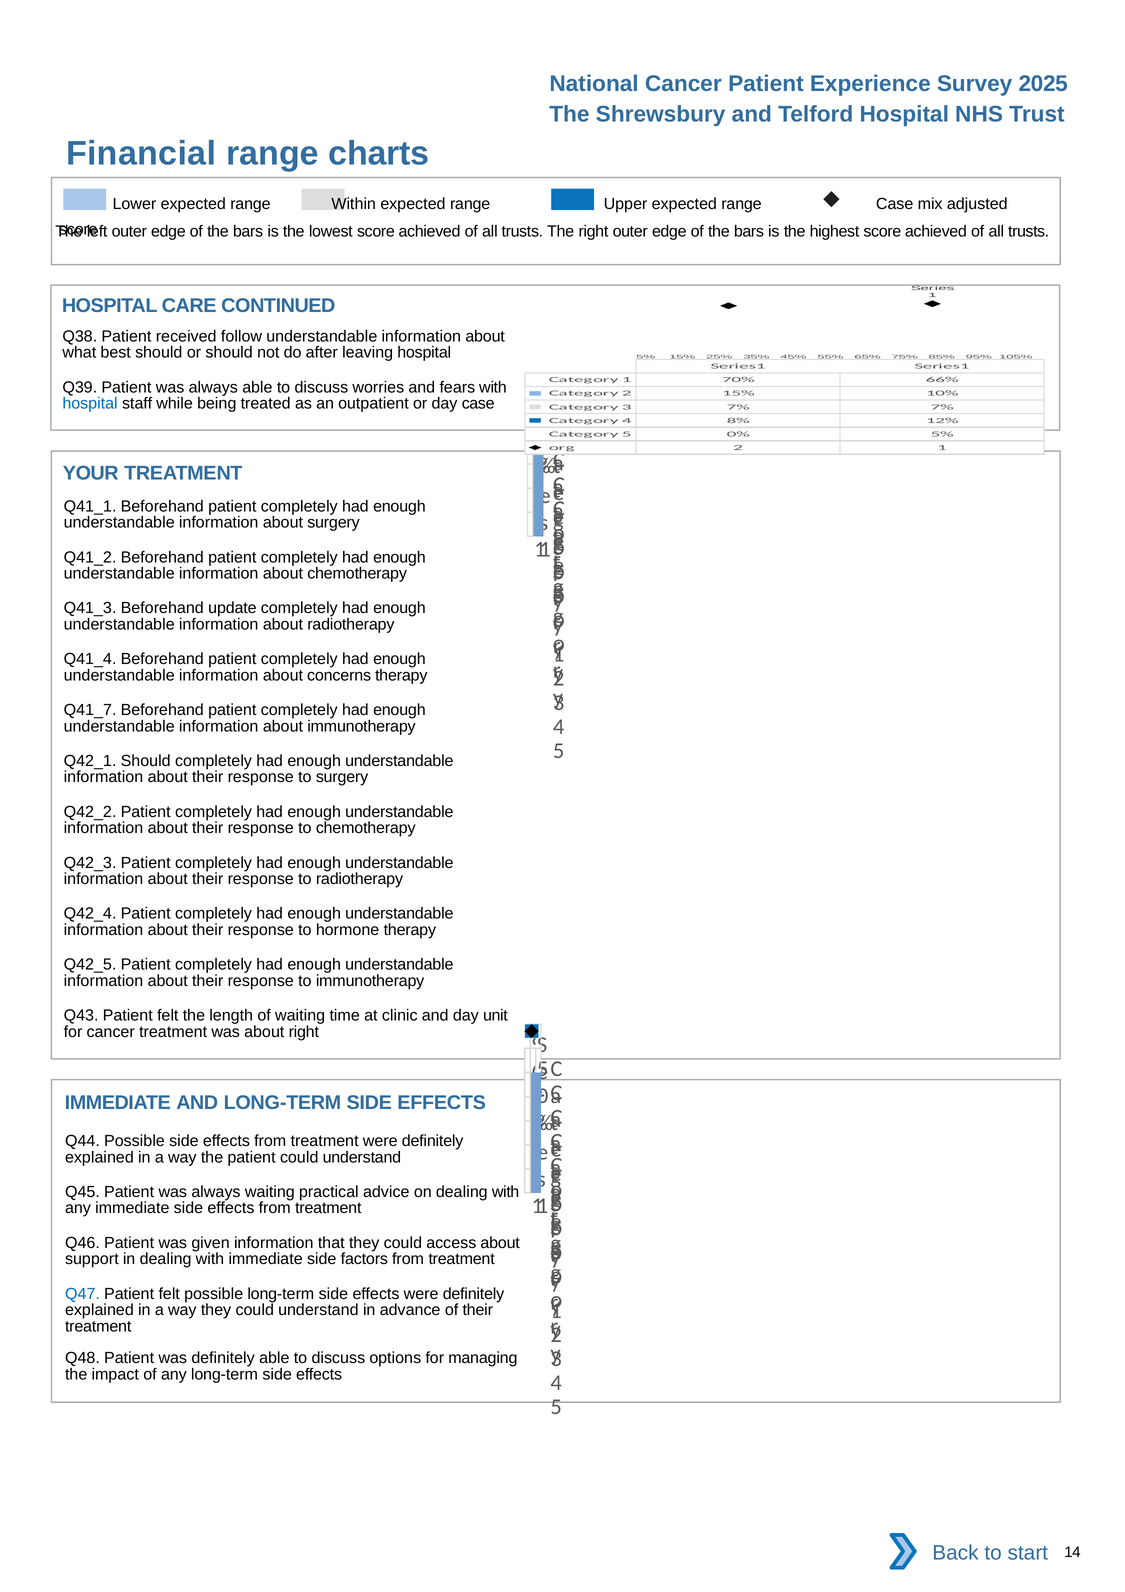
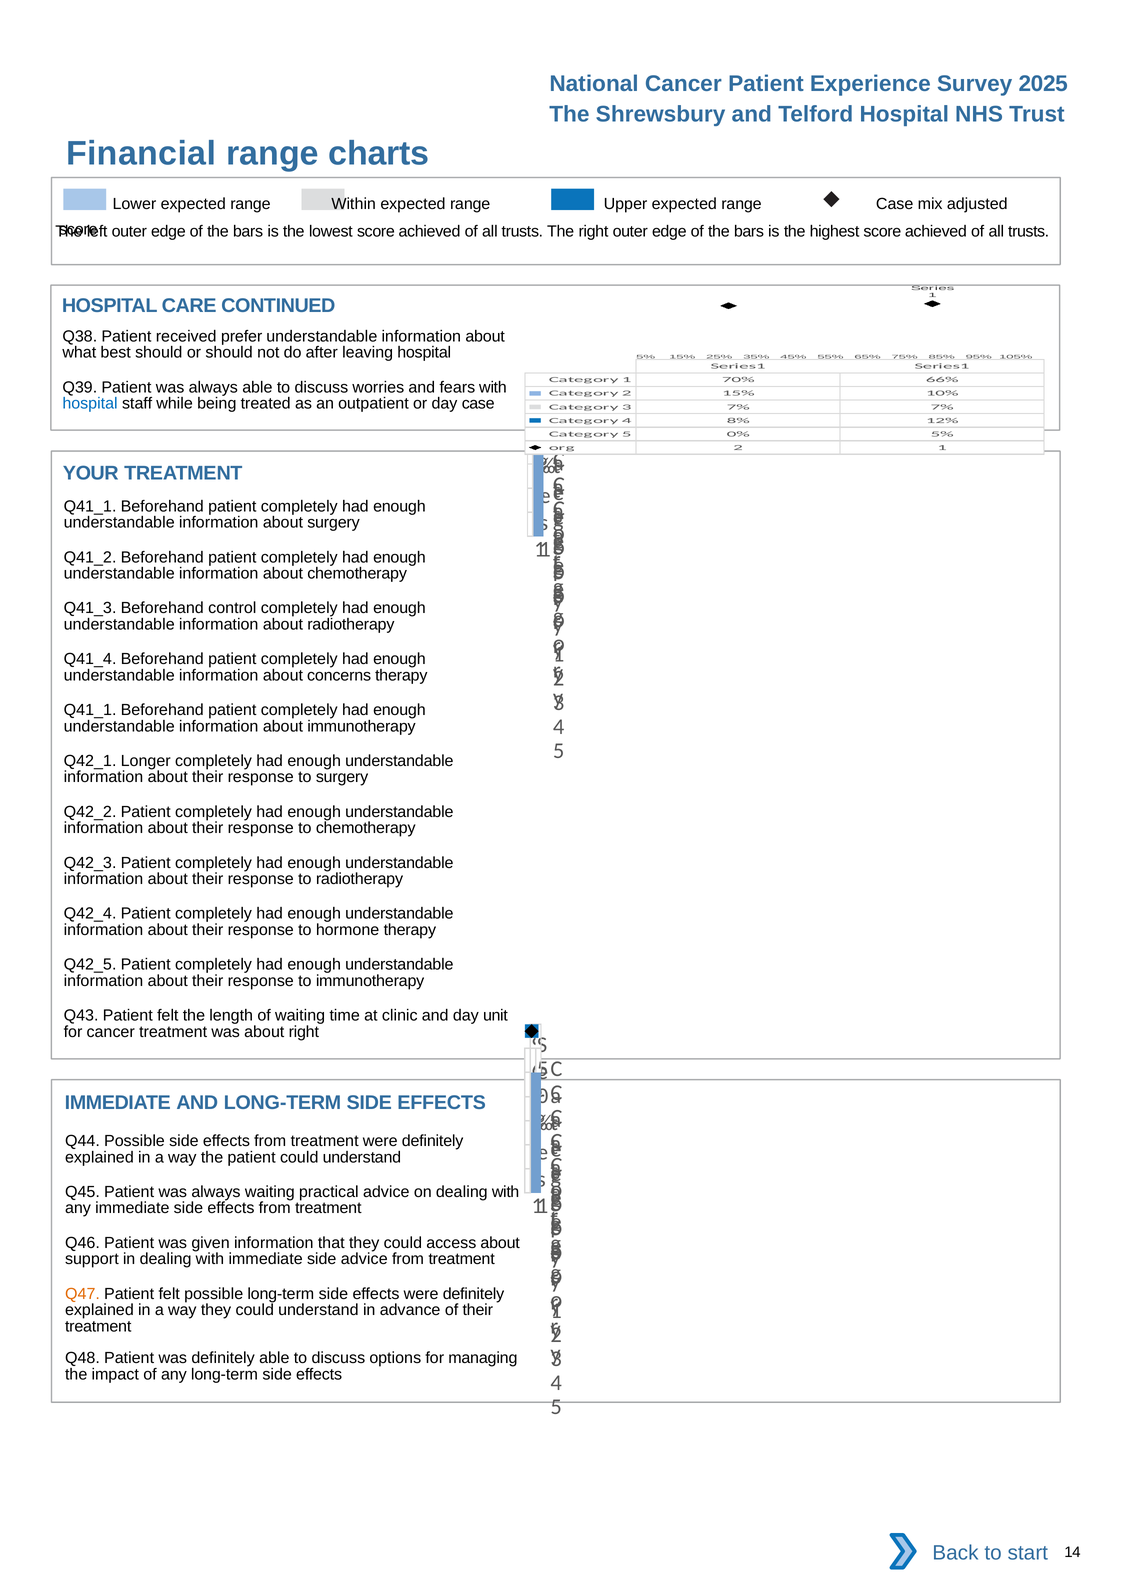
follow: follow -> prefer (242, 336)
update: update -> control (232, 608)
Q41_7: Q41_7 -> Q41_1 (90, 710)
Q42_1 Should: Should -> Longer (146, 761)
side factors: factors -> advice (364, 1259)
Q47 colour: blue -> orange (82, 1294)
